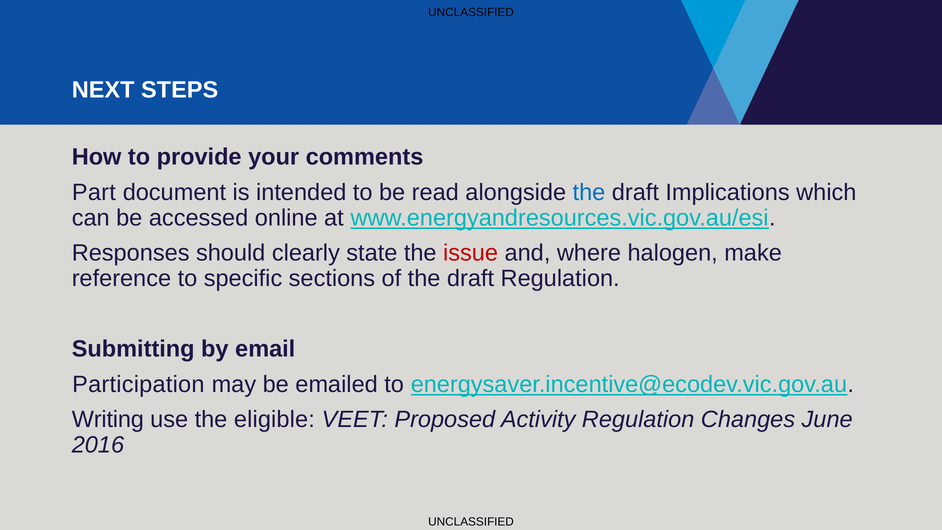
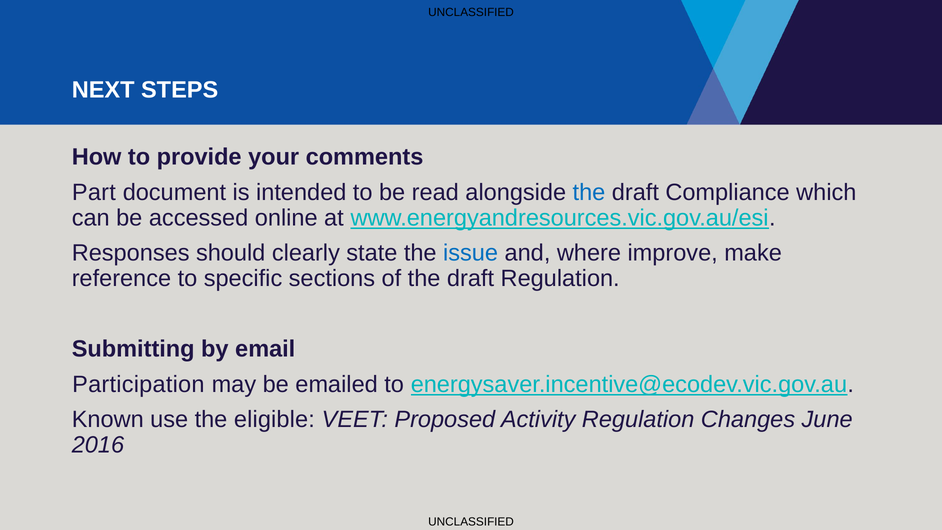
Implications: Implications -> Compliance (728, 192)
issue colour: red -> blue (471, 253)
halogen: halogen -> improve (673, 253)
Writing: Writing -> Known (108, 420)
